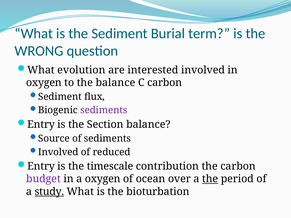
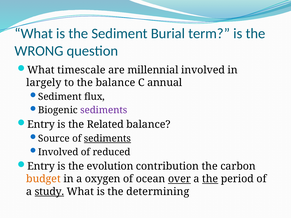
evolution: evolution -> timescale (81, 70)
interested: interested -> millennial (153, 70)
oxygen: oxygen -> largely (44, 83)
C carbon: carbon -> annual (165, 83)
Section: Section -> Related (105, 125)
sediments underline: none -> present (107, 139)
timescale: timescale -> evolution (110, 166)
budget colour: purple -> orange (43, 179)
over underline: none -> present (179, 179)
bioturbation: bioturbation -> determining (158, 192)
